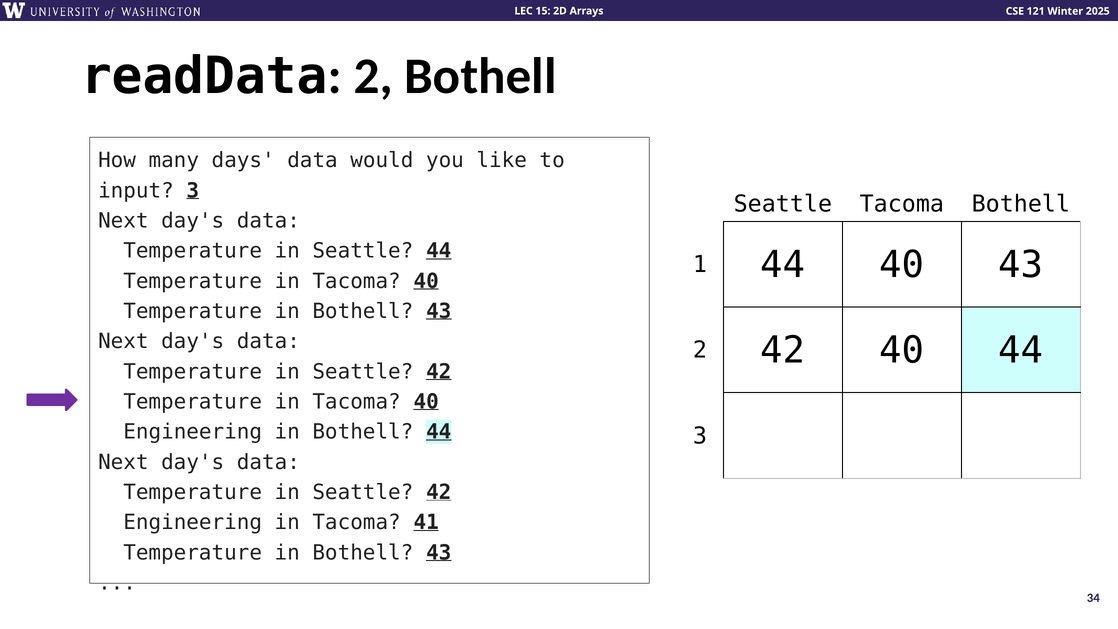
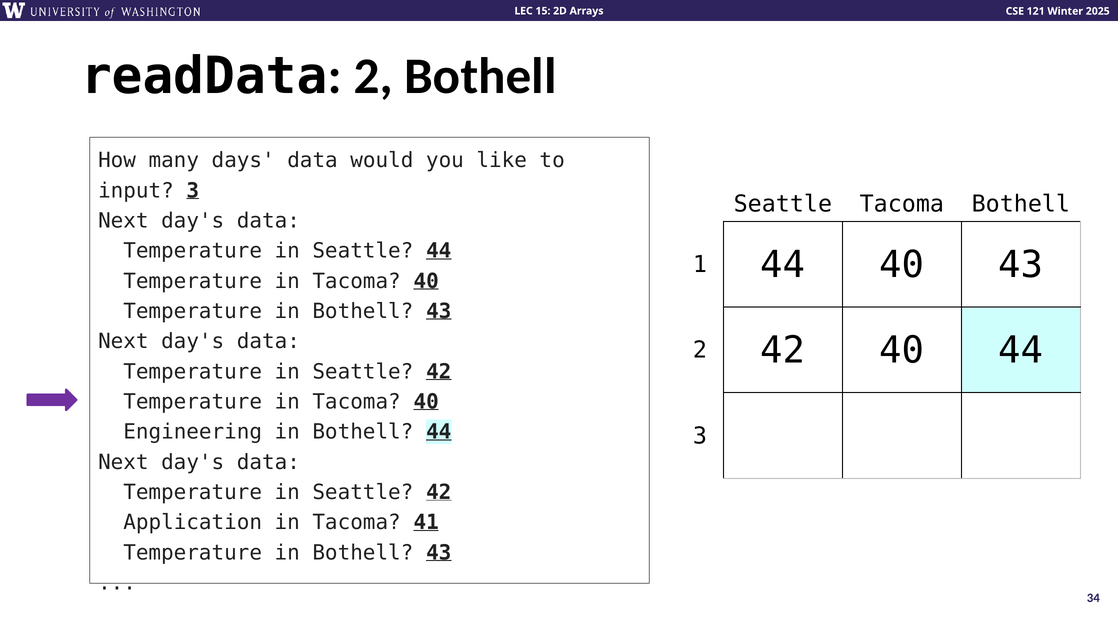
Engineering: Engineering -> Application (193, 522)
